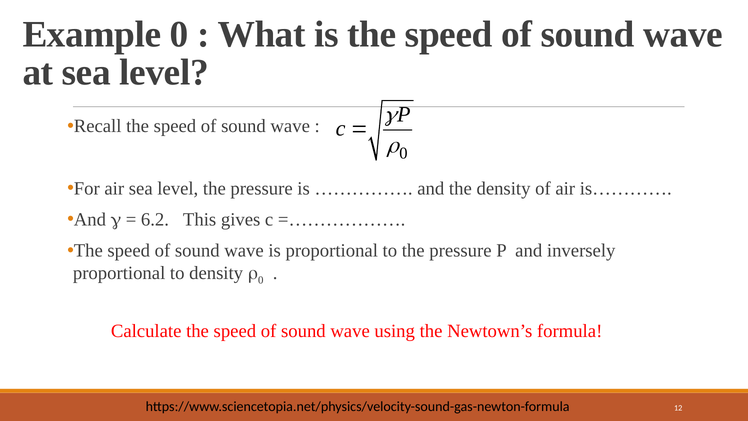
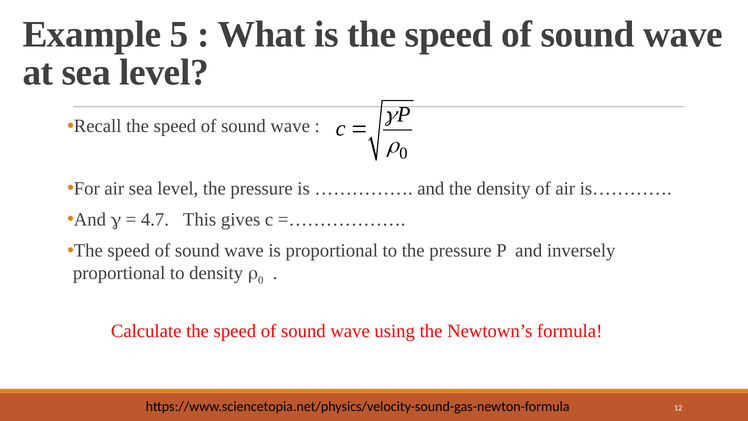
Example 0: 0 -> 5 (179, 34)
6.2: 6.2 -> 4.7 (155, 219)
